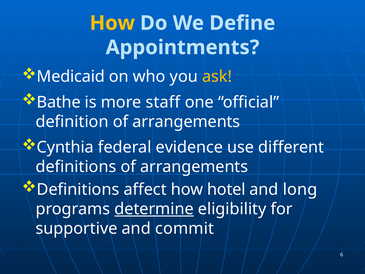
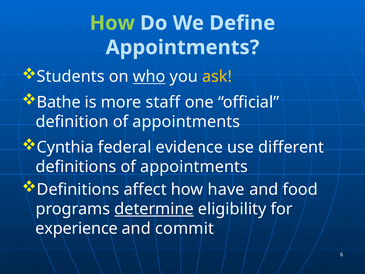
How colour: yellow -> light green (112, 23)
Medicaid: Medicaid -> Students (71, 77)
who underline: none -> present (149, 77)
definition of arrangements: arrangements -> appointments (186, 122)
definitions of arrangements: arrangements -> appointments (194, 167)
hotel: hotel -> have (226, 189)
long: long -> food (300, 189)
supportive: supportive -> experience (77, 228)
